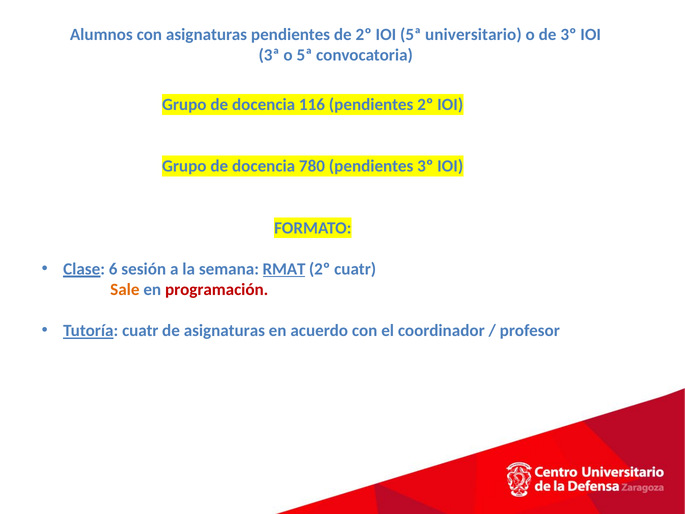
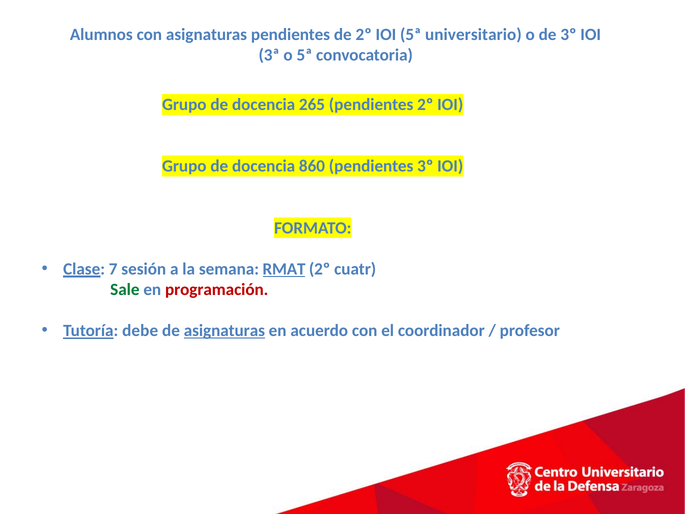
116: 116 -> 265 (312, 104)
780: 780 -> 860 (312, 166)
6: 6 -> 7 (113, 269)
Sale colour: orange -> green (125, 289)
Tutoría cuatr: cuatr -> debe (140, 331)
asignaturas underline: none -> present (224, 331)
